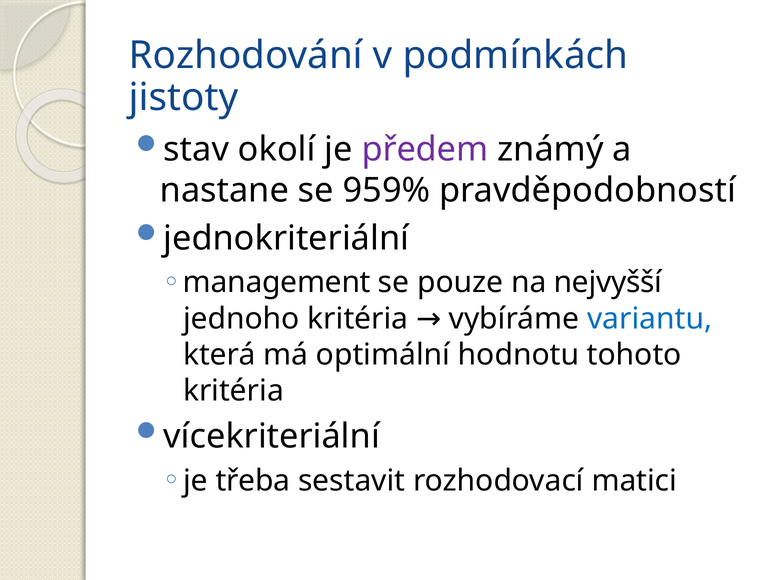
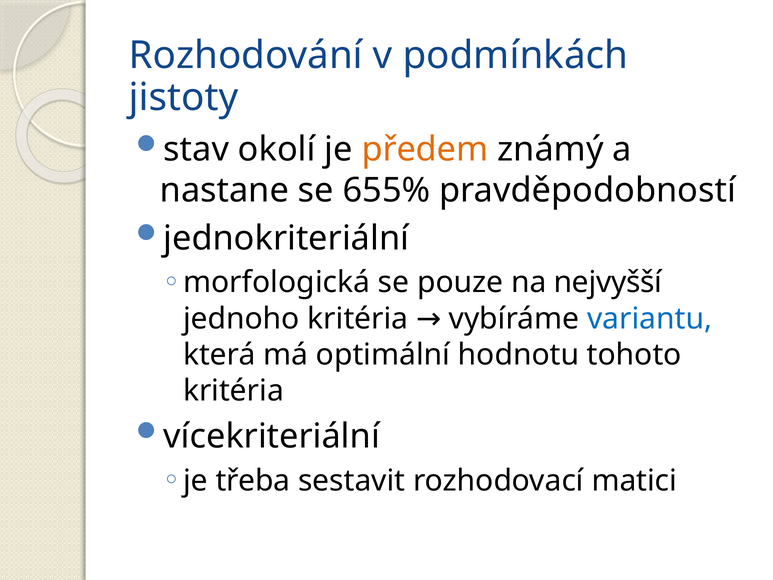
předem colour: purple -> orange (425, 149)
959%: 959% -> 655% (387, 190)
management: management -> morfologická (277, 282)
